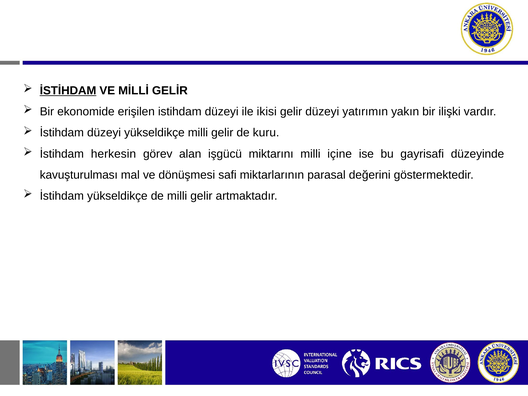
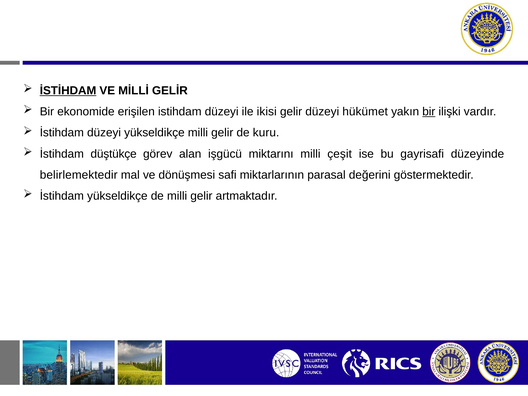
yatırımın: yatırımın -> hükümet (365, 112)
bir underline: none -> present (429, 112)
herkesin: herkesin -> düştükçe (114, 154)
içine: içine -> çeşit (340, 154)
kavuşturulması: kavuşturulması -> belirlemektedir (79, 175)
